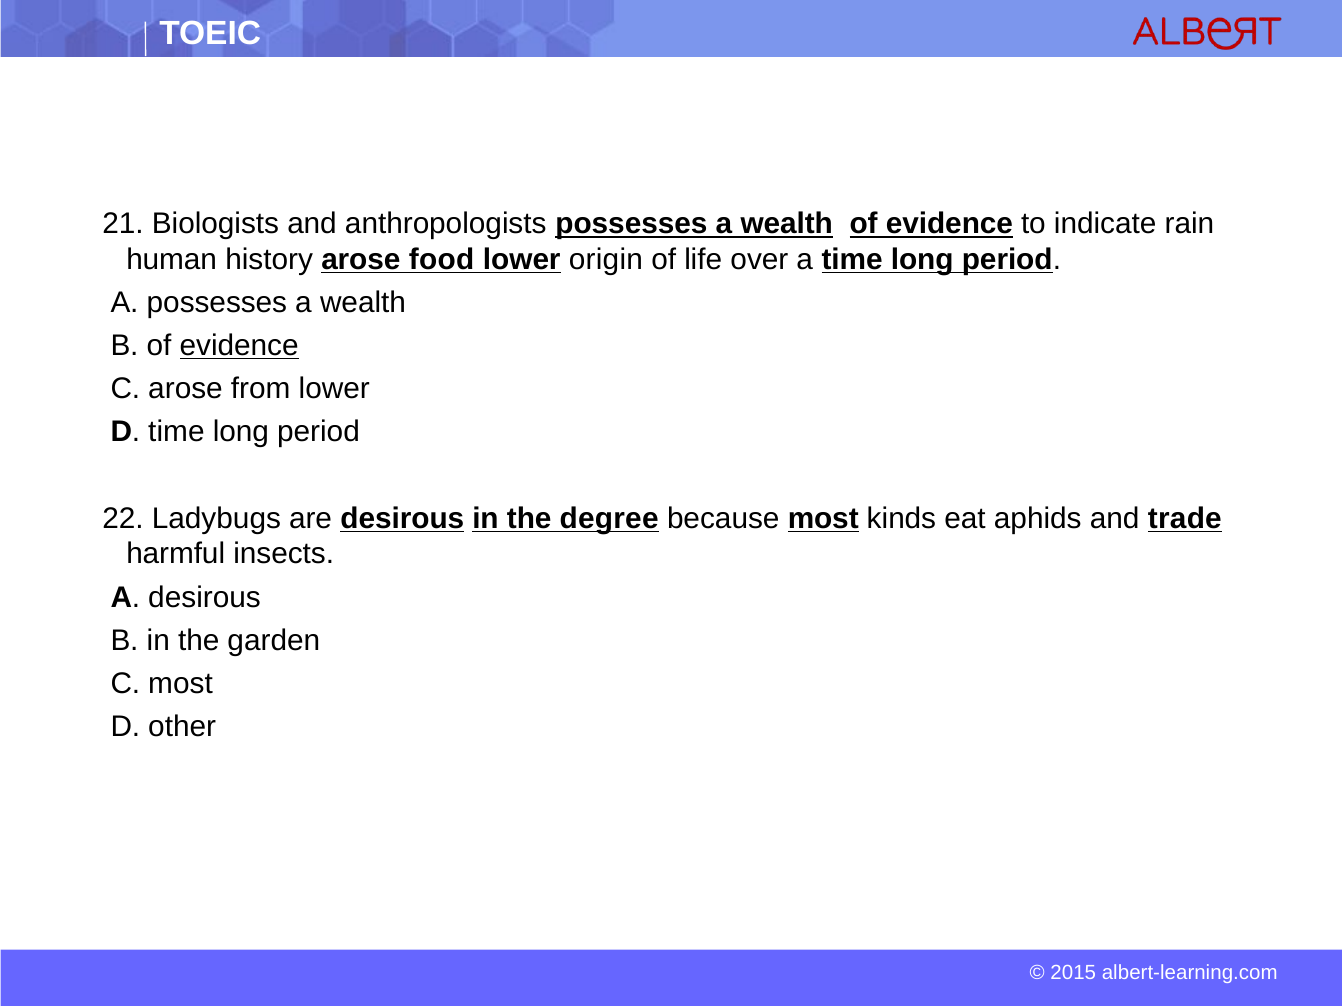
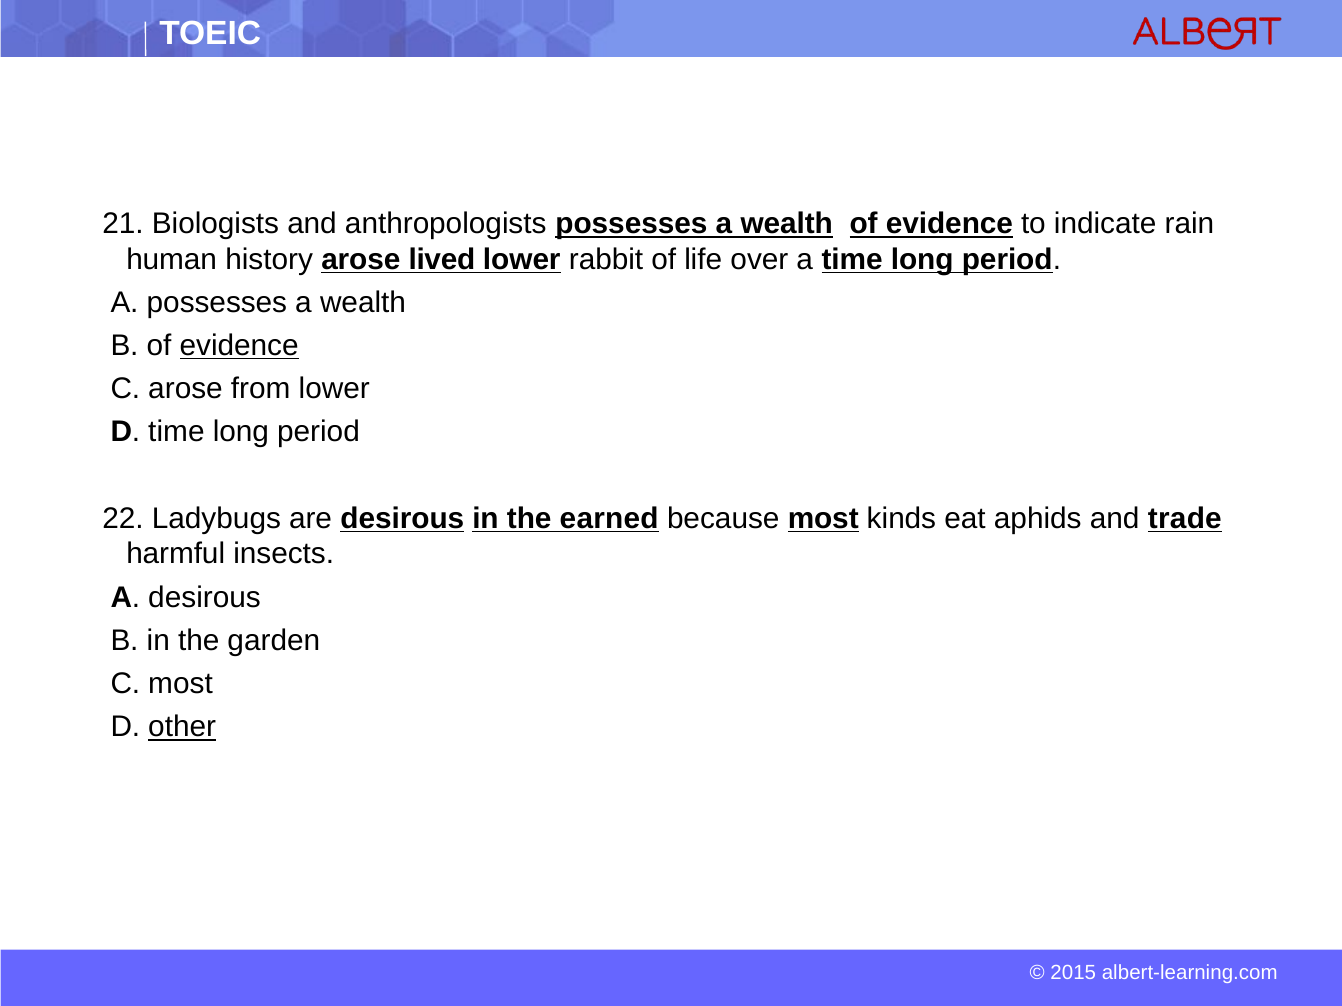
food: food -> lived (442, 259)
origin: origin -> rabbit (606, 259)
degree: degree -> earned (609, 519)
other underline: none -> present (182, 727)
